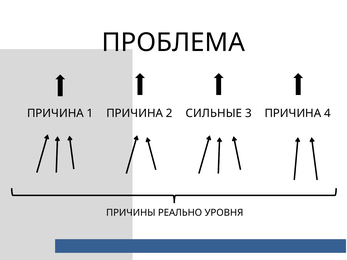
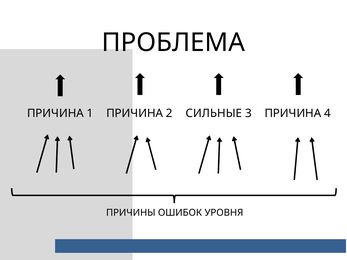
РЕАЛЬНО: РЕАЛЬНО -> ОШИБОК (180, 213)
